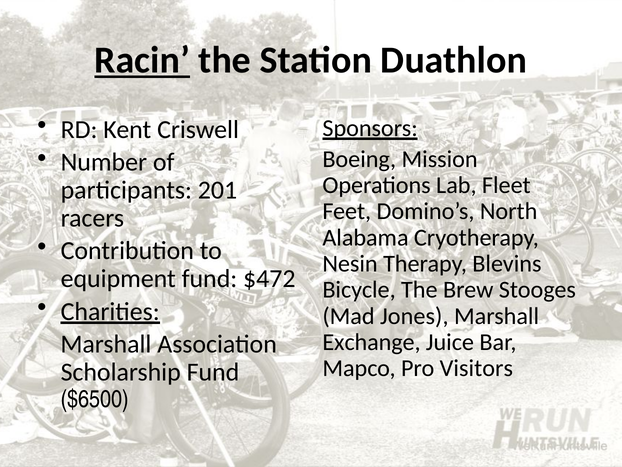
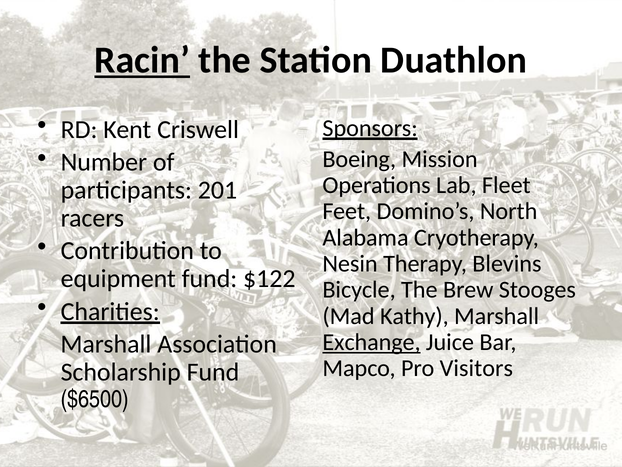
$472: $472 -> $122 (269, 279)
Jones: Jones -> Kathy (414, 316)
Exchange underline: none -> present (371, 342)
